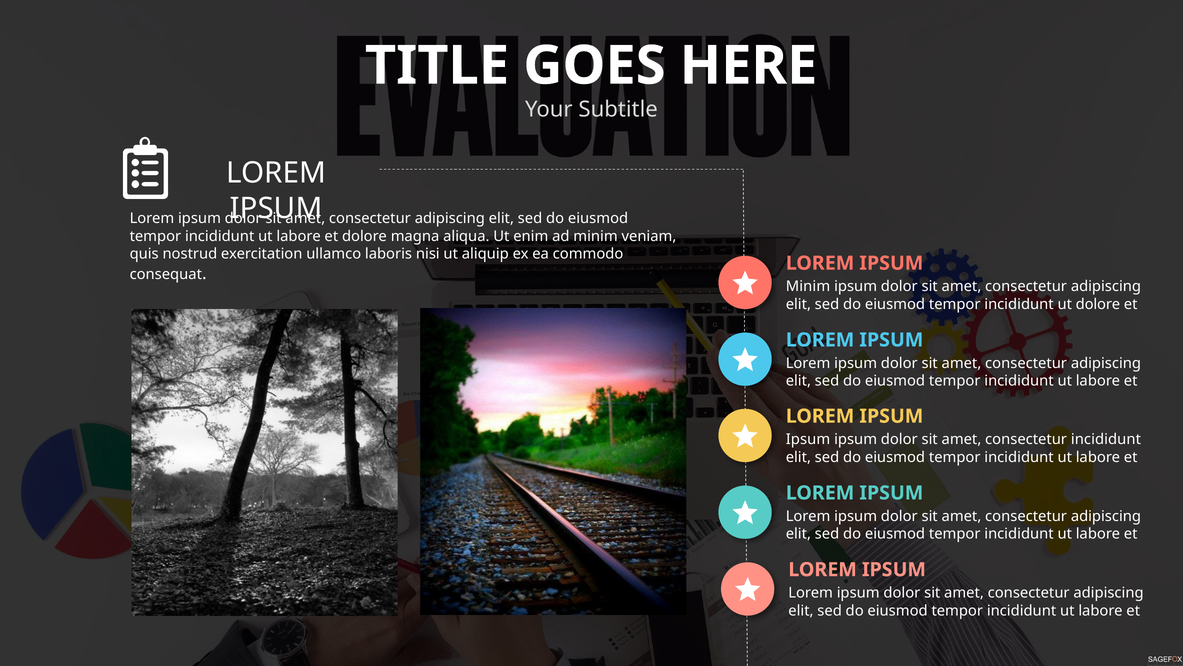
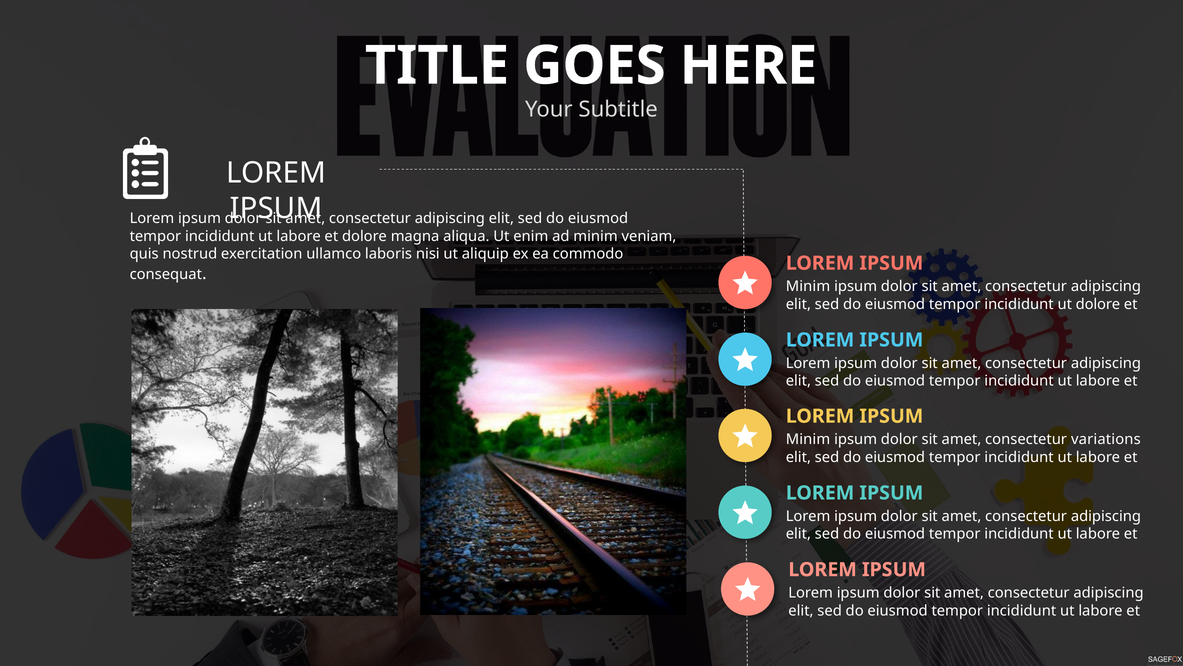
Ipsum: Ipsum -> Minim (808, 439)
consectetur incididunt: incididunt -> variations (1106, 439)
